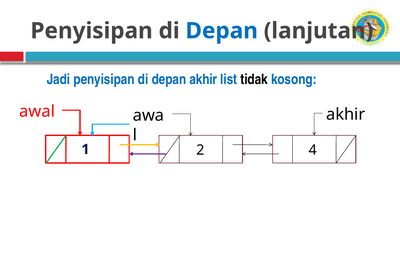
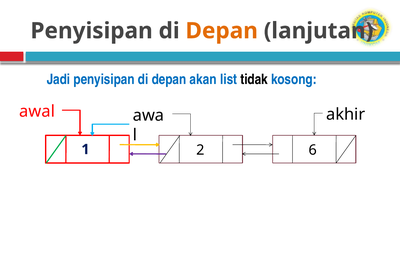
Depan colour: blue -> orange (222, 31)
depan akhir: akhir -> akan (203, 80)
4: 4 -> 6 (313, 150)
